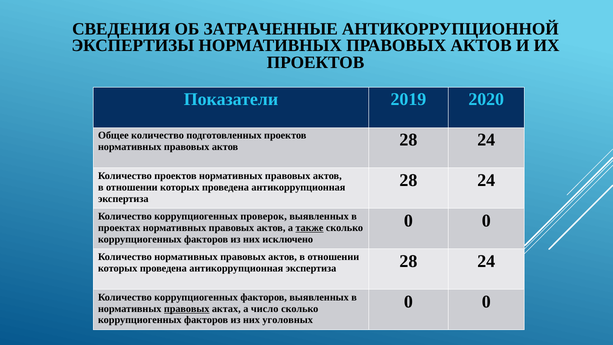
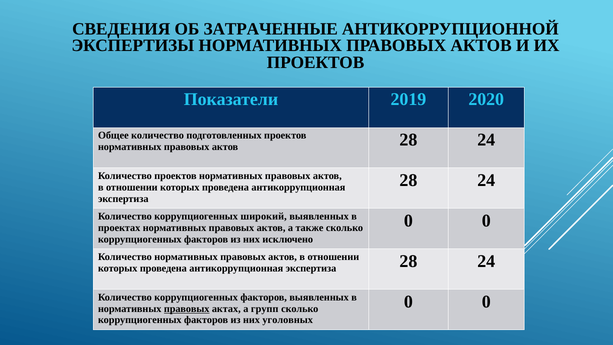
проверок: проверок -> широкий (264, 216)
также underline: present -> none (310, 228)
число: число -> групп (265, 309)
